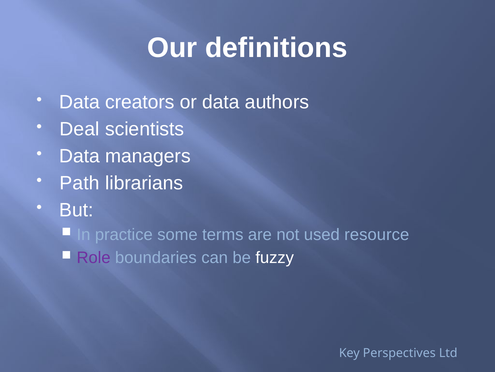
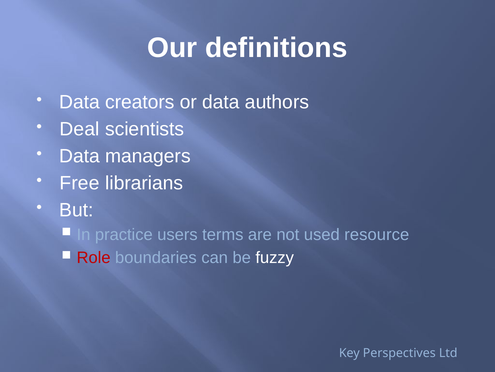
Path: Path -> Free (80, 183)
some: some -> users (177, 234)
Role colour: purple -> red (94, 257)
